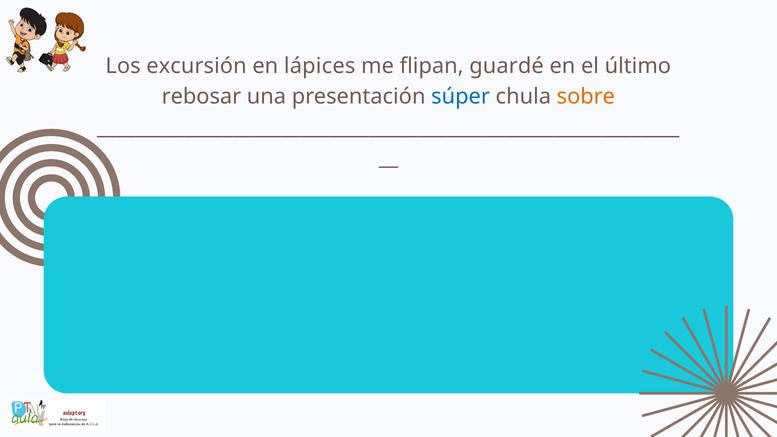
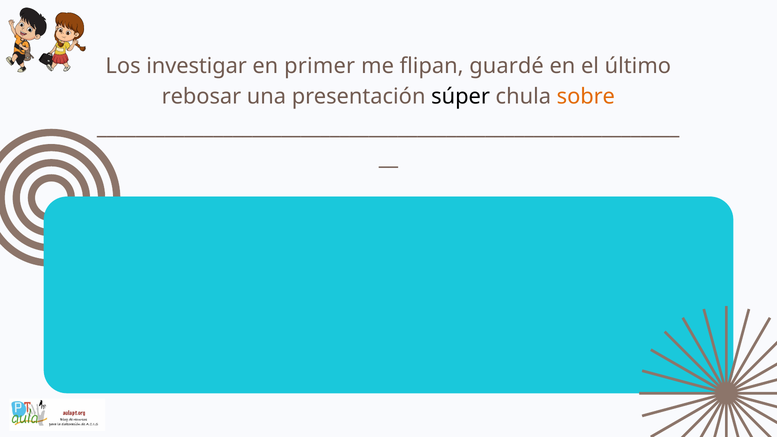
excursión: excursión -> investigar (197, 66)
lápices: lápices -> primer (320, 66)
súper colour: blue -> black (461, 97)
